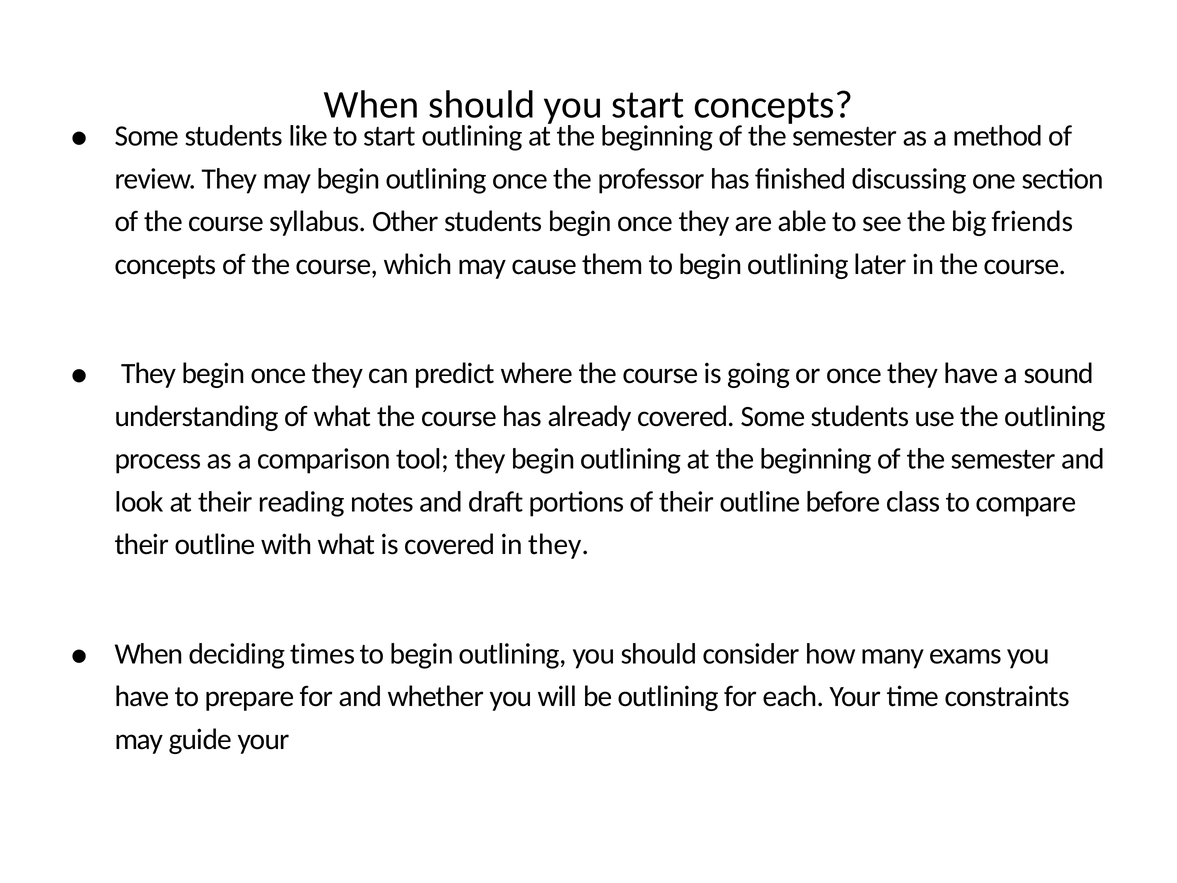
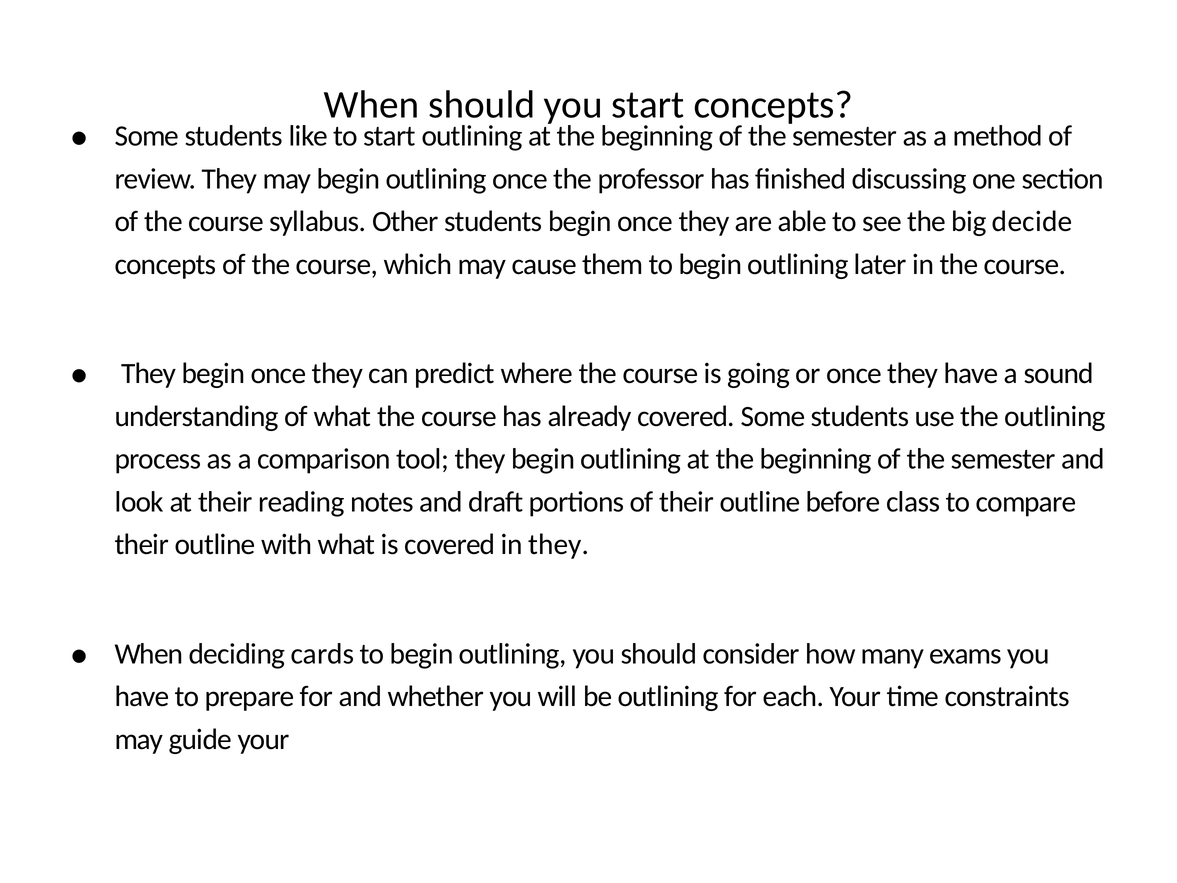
friends: friends -> decide (1032, 222)
times: times -> cards (322, 654)
